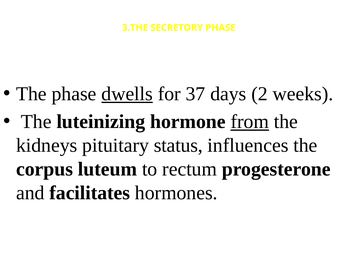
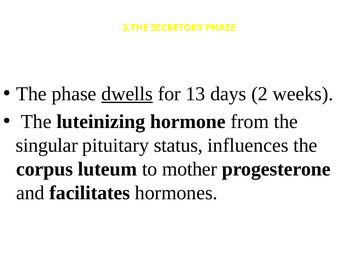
37: 37 -> 13 (195, 94)
from underline: present -> none (250, 121)
kidneys: kidneys -> singular (47, 145)
rectum: rectum -> mother (190, 169)
